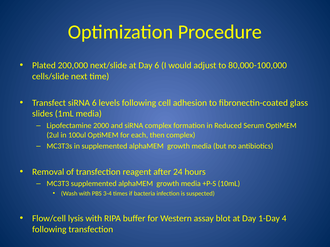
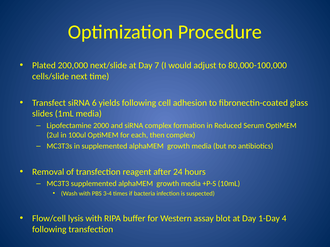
Day 6: 6 -> 7 (157, 66)
levels: levels -> yields (109, 103)
